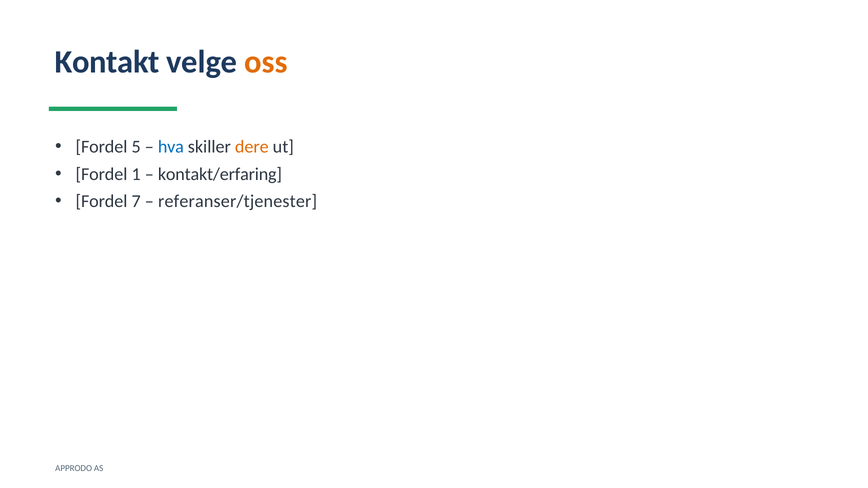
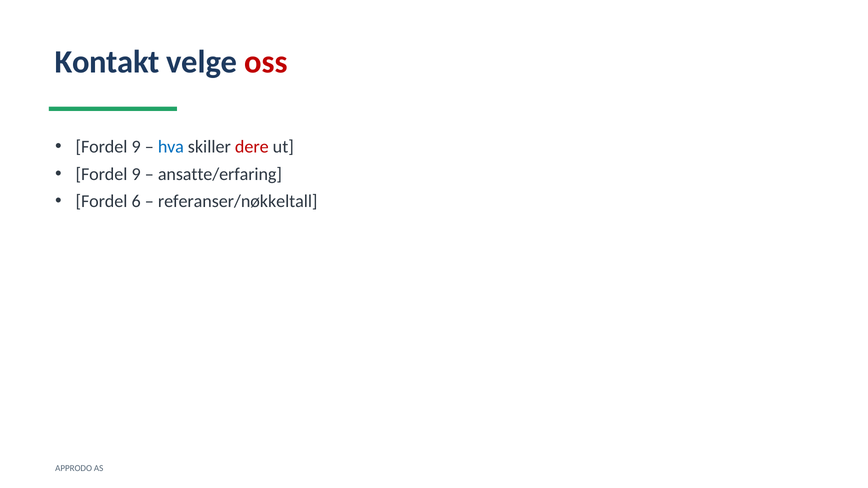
oss colour: orange -> red (266, 62)
5: 5 -> 9 (136, 147)
dere colour: orange -> red (252, 147)
1: 1 -> 9 (136, 174)
kontakt/erfaring: kontakt/erfaring -> ansatte/erfaring (220, 174)
7: 7 -> 6 (136, 201)
referanser/tjenester: referanser/tjenester -> referanser/nøkkeltall (238, 201)
